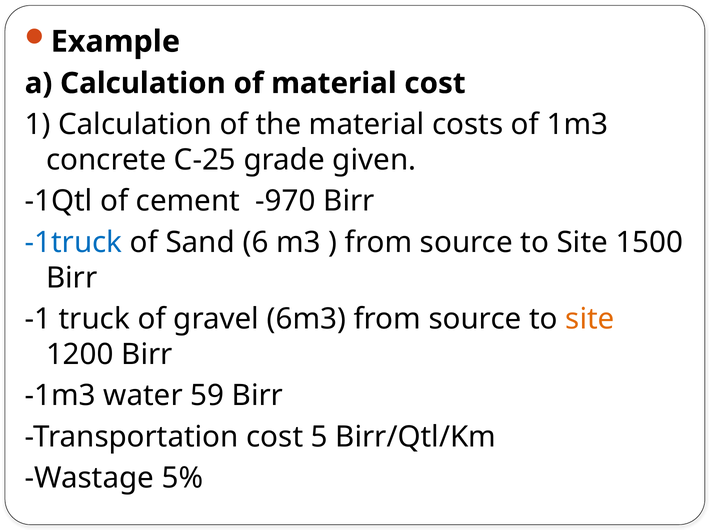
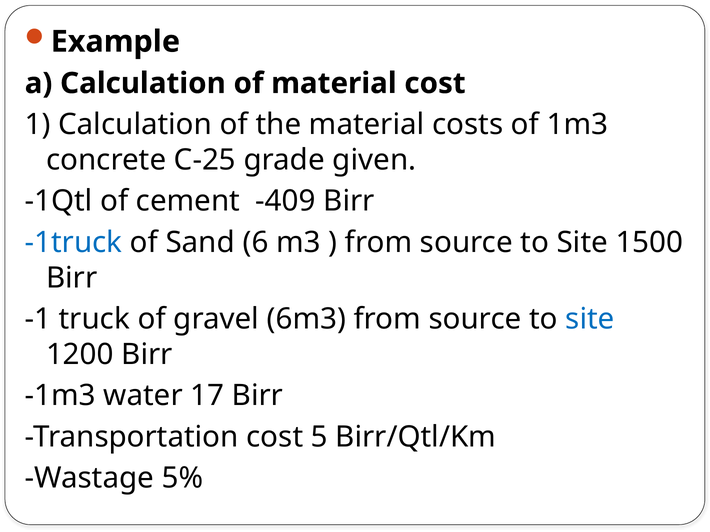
-970: -970 -> -409 (286, 201)
site colour: orange -> blue (590, 319)
59: 59 -> 17 (207, 396)
